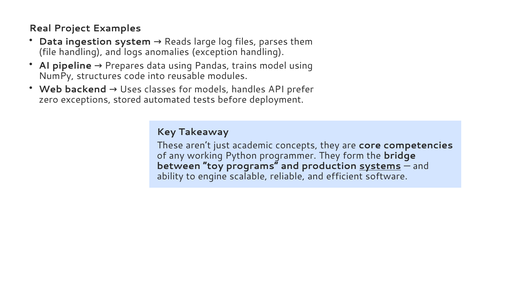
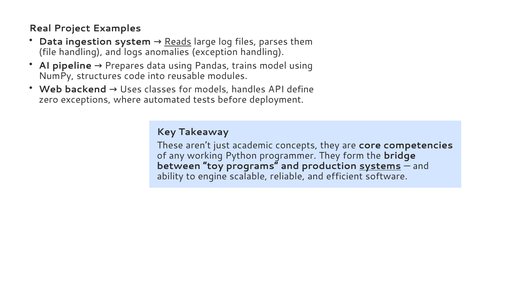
Reads underline: none -> present (178, 42)
prefer: prefer -> define (300, 89)
stored: stored -> where (127, 100)
